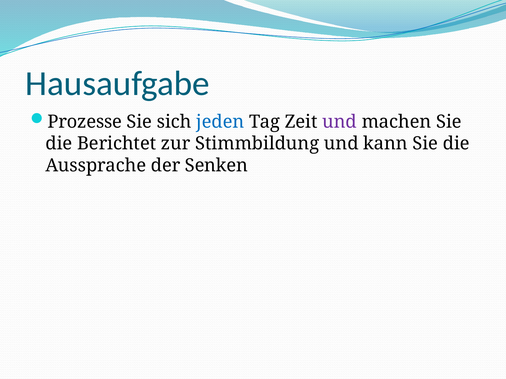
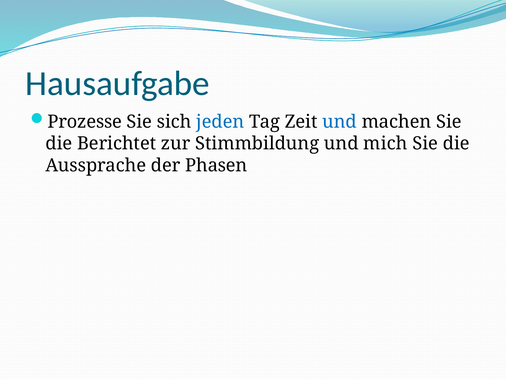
und colour: purple -> blue (340, 122)
kann: kann -> mich (385, 144)
Senken: Senken -> Phasen (216, 166)
